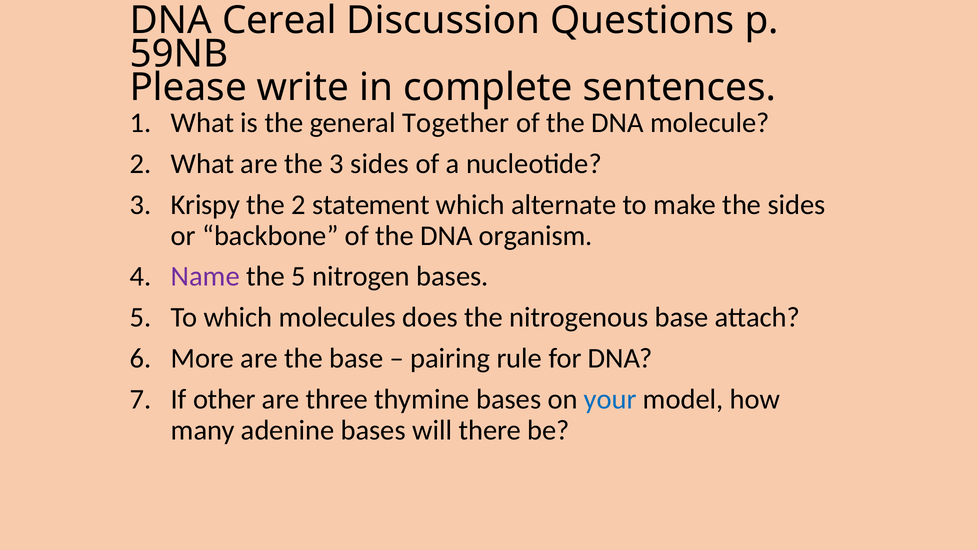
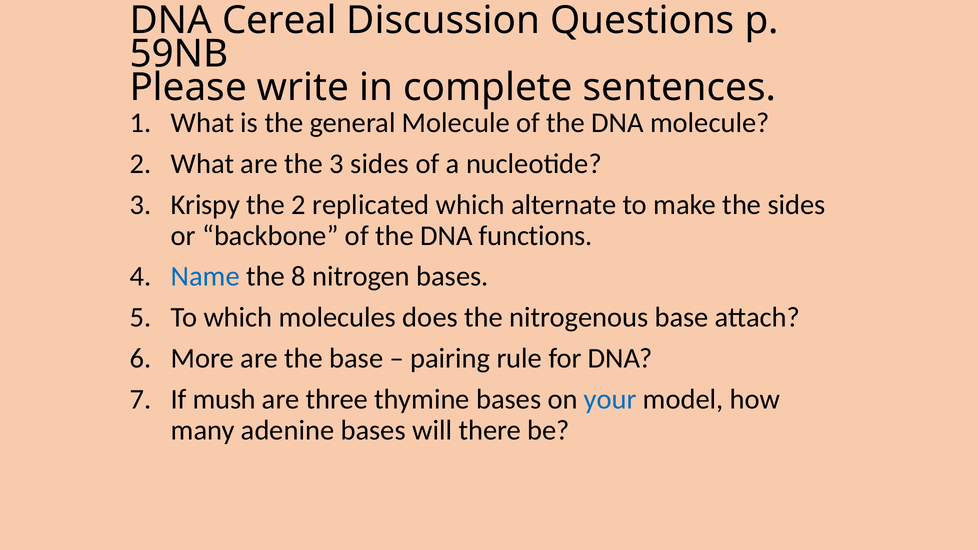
general Together: Together -> Molecule (456, 123)
statement: statement -> replicated (371, 205)
organism: organism -> functions (536, 236)
Name colour: purple -> blue (205, 277)
the 5: 5 -> 8 (298, 277)
other: other -> mush (224, 400)
